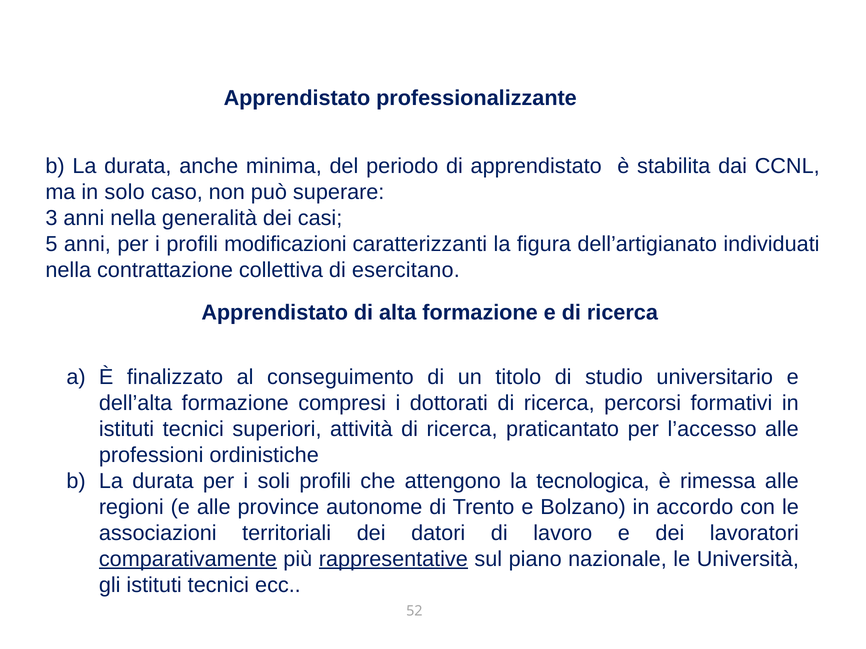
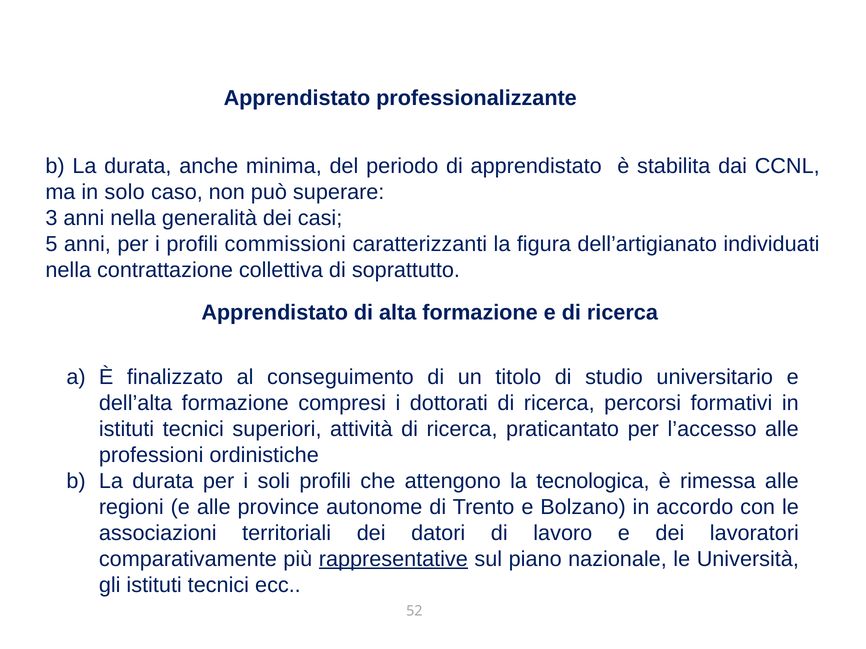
modificazioni: modificazioni -> commissioni (285, 244)
esercitano: esercitano -> soprattutto (406, 270)
comparativamente underline: present -> none (188, 559)
